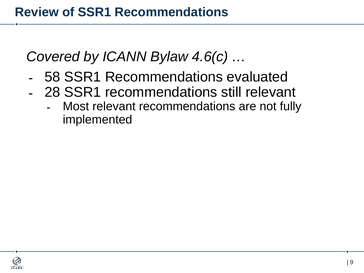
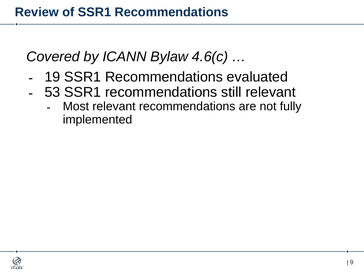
58: 58 -> 19 (52, 77)
28: 28 -> 53 (52, 92)
